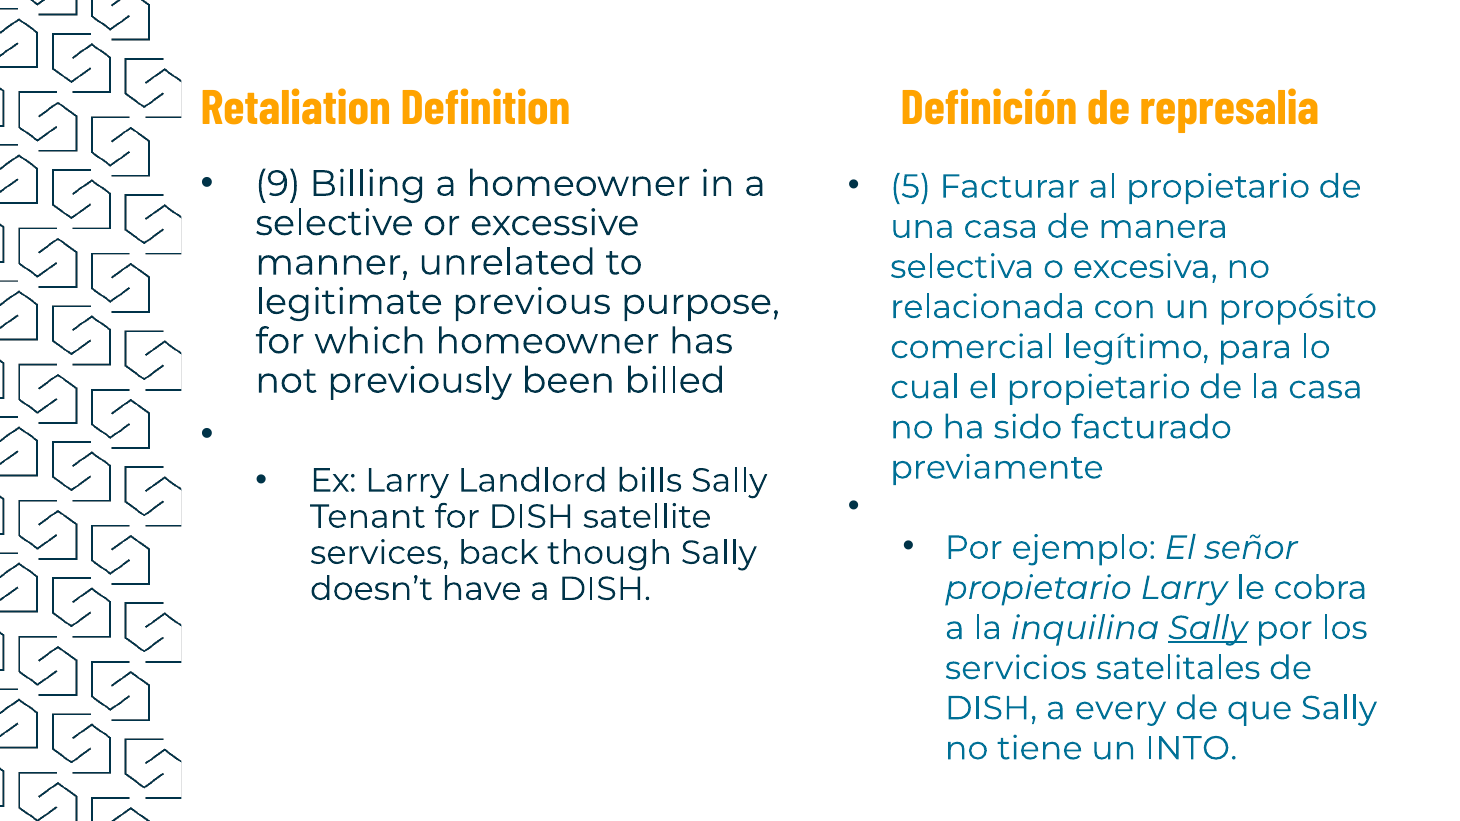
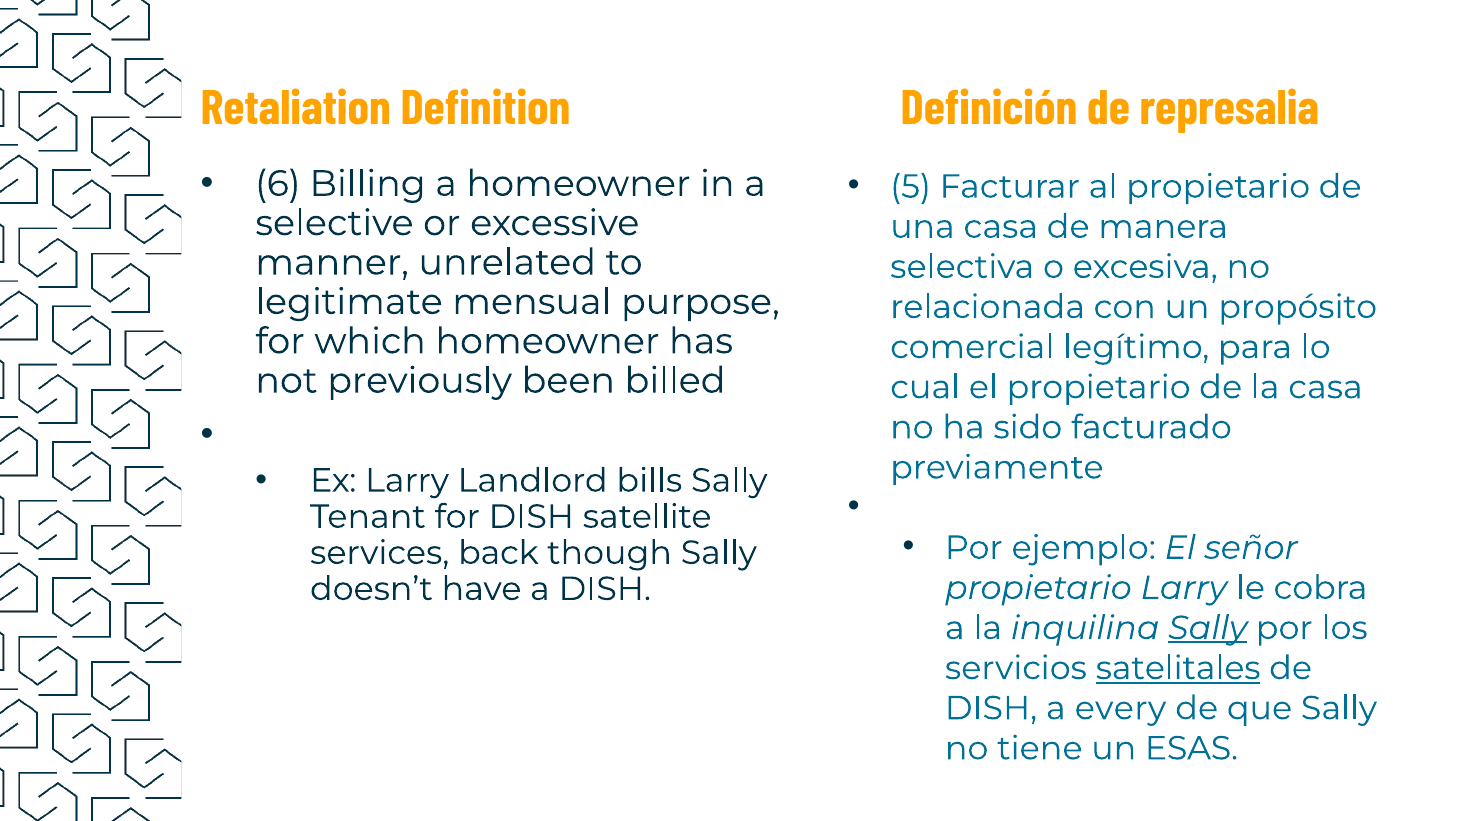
9: 9 -> 6 (278, 184)
previous: previous -> mensual (532, 302)
satelitales underline: none -> present (1178, 668)
INTO: INTO -> ESAS (1191, 749)
